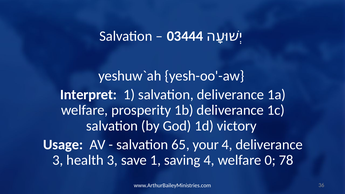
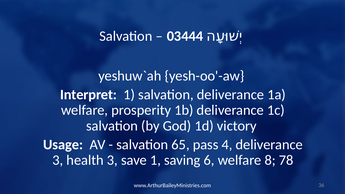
your: your -> pass (206, 145)
saving 4: 4 -> 6 (209, 160)
0: 0 -> 8 (270, 160)
